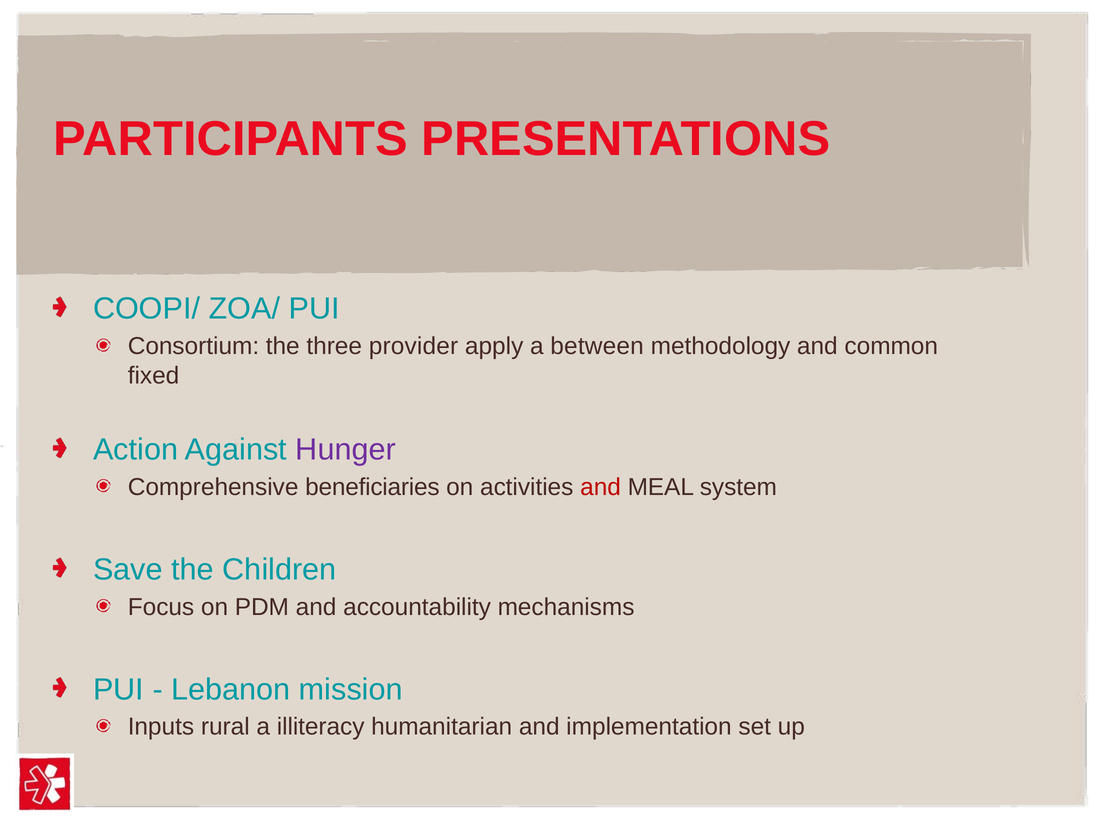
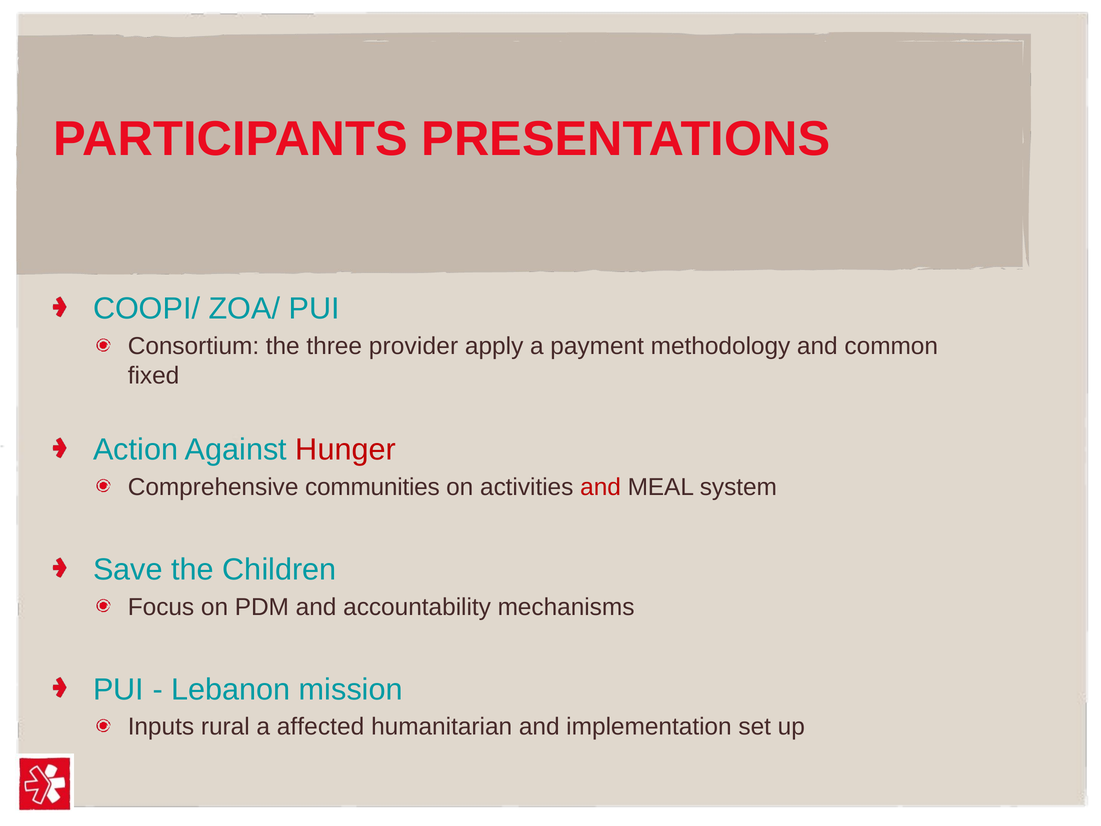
between: between -> payment (597, 346)
Hunger colour: purple -> red (346, 449)
beneficiaries: beneficiaries -> communities (372, 487)
illiteracy: illiteracy -> affected (321, 727)
